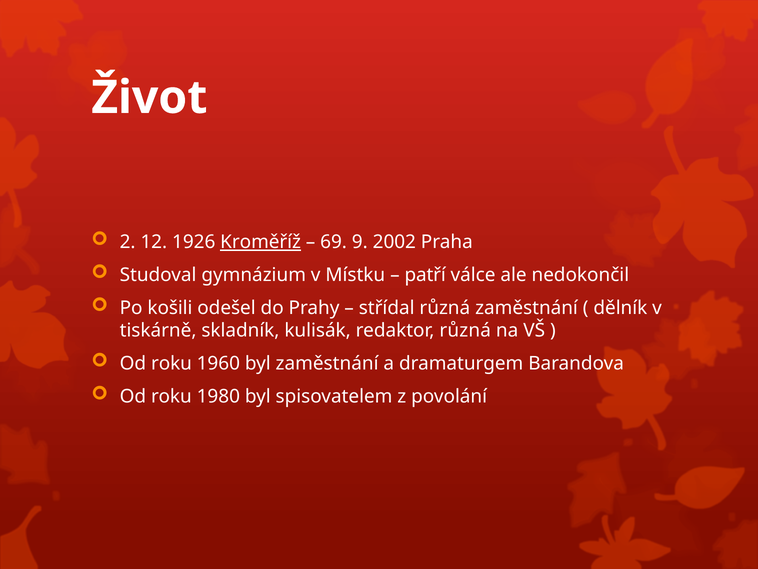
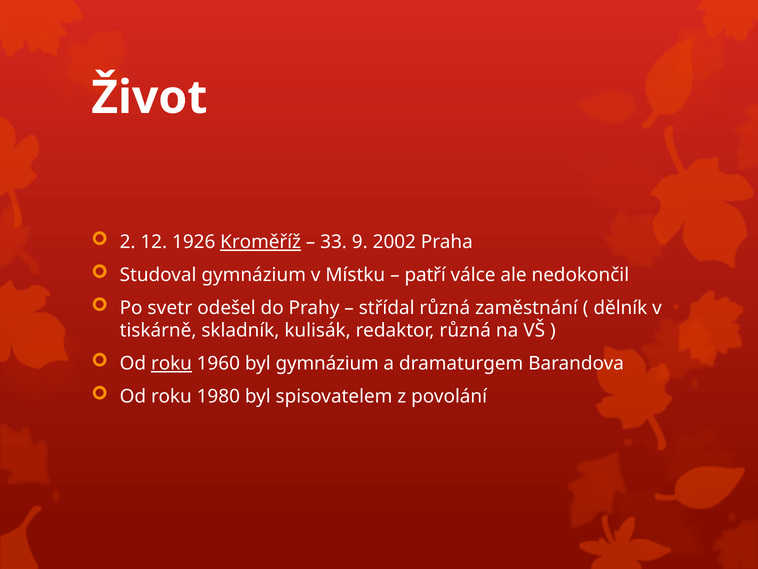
69: 69 -> 33 (334, 242)
košili: košili -> svetr (170, 308)
roku underline: none -> present (171, 363)
byl zaměstnání: zaměstnání -> gymnázium (327, 363)
